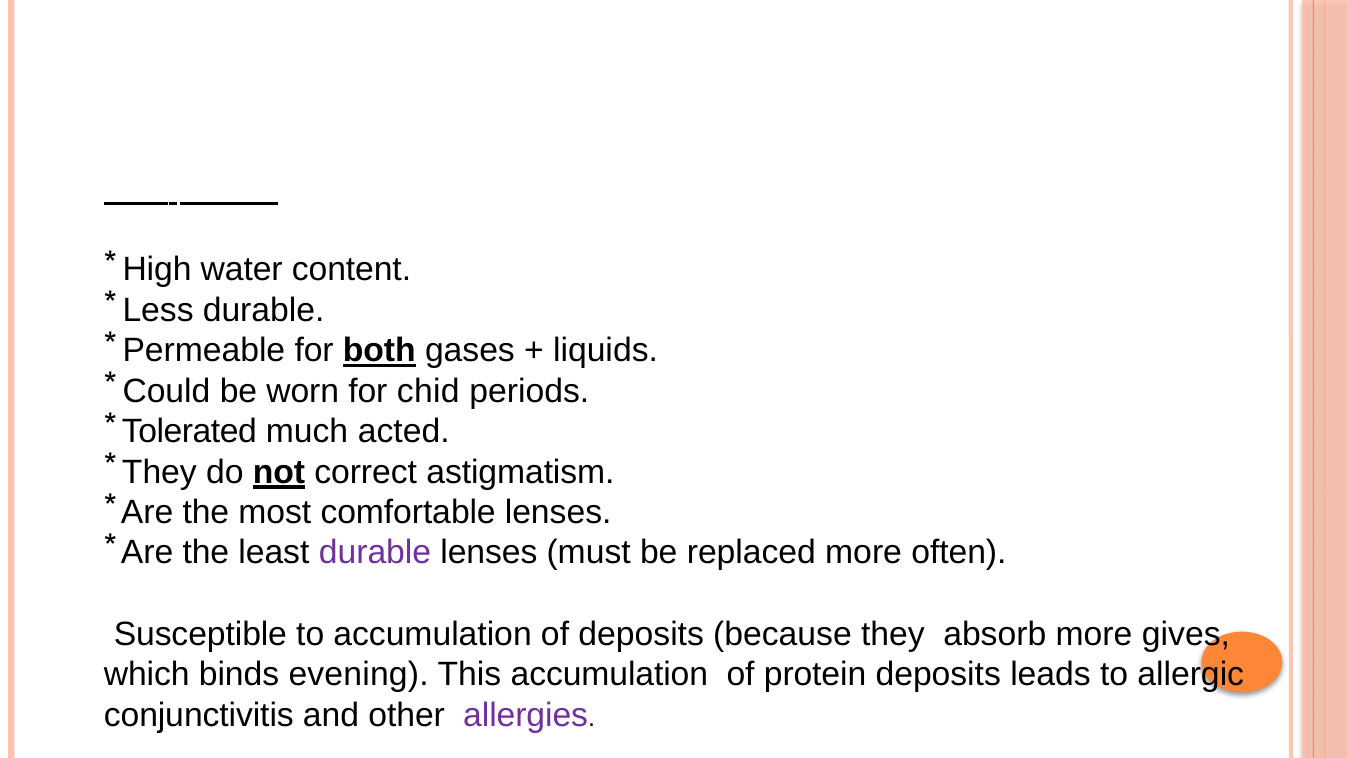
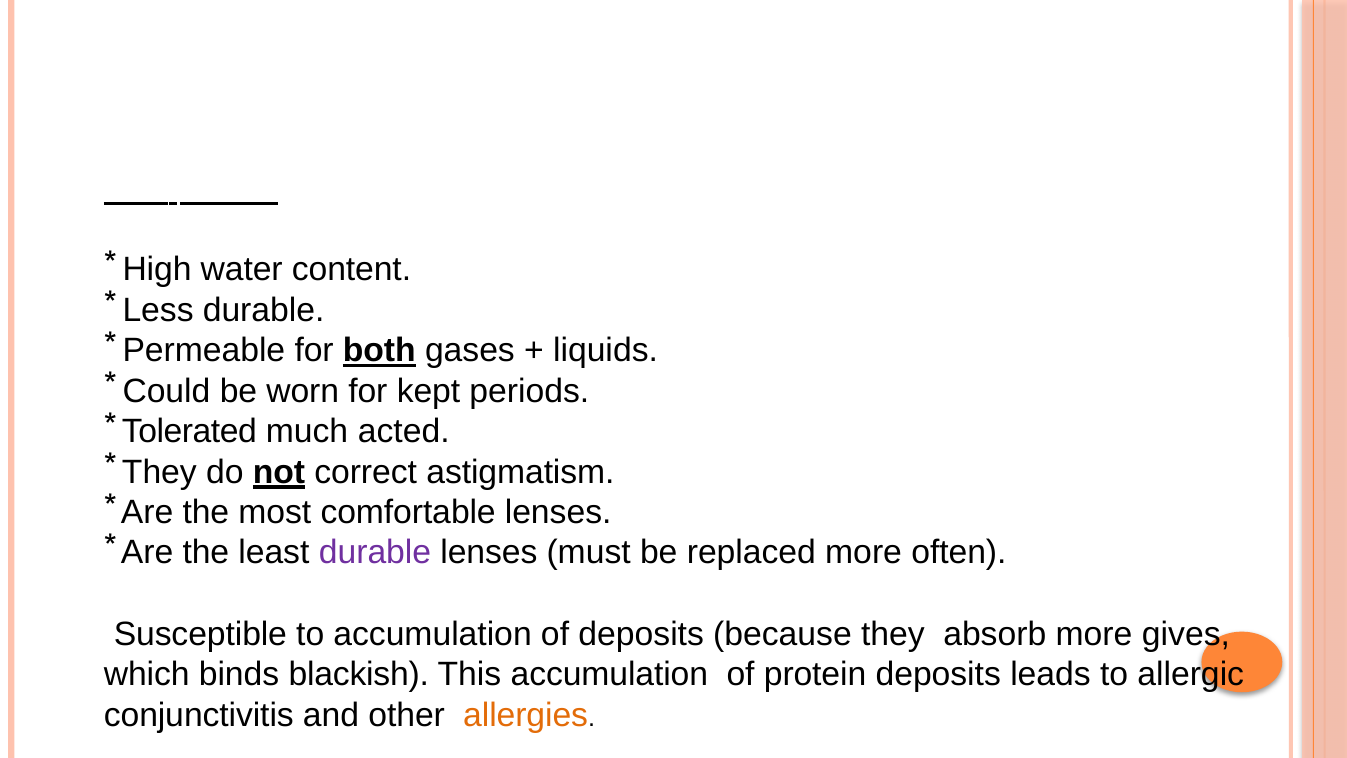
chid: chid -> kept (428, 391)
evening: evening -> blackish (359, 674)
allergies colour: purple -> orange (526, 715)
